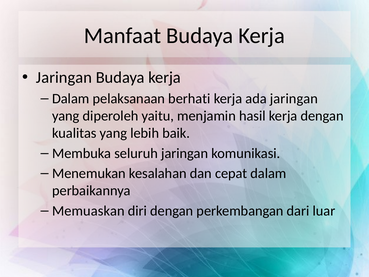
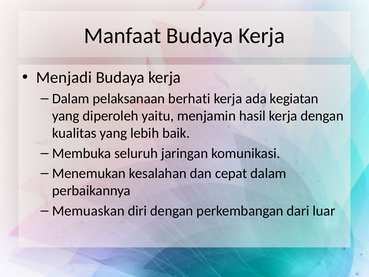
Jaringan: Jaringan -> Menjadi (64, 77)
ada jaringan: jaringan -> kegiatan (294, 99)
